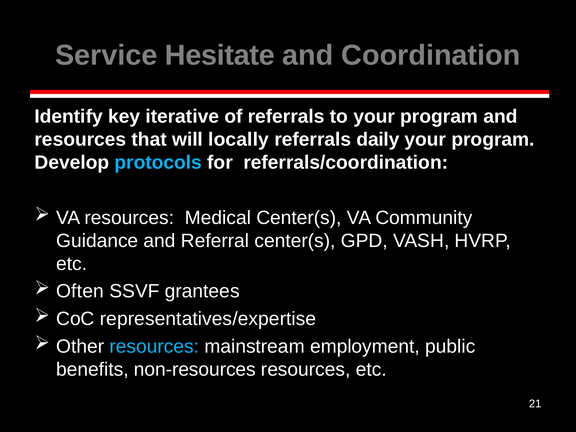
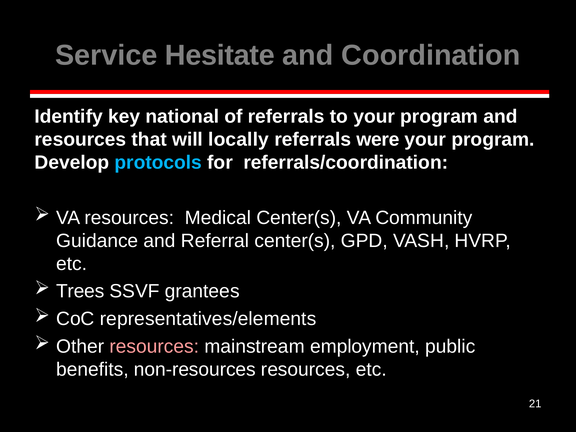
iterative: iterative -> national (182, 117)
daily: daily -> were (378, 140)
Often: Often -> Trees (80, 291)
representatives/expertise: representatives/expertise -> representatives/elements (208, 319)
resources colour: light blue -> pink (154, 346)
